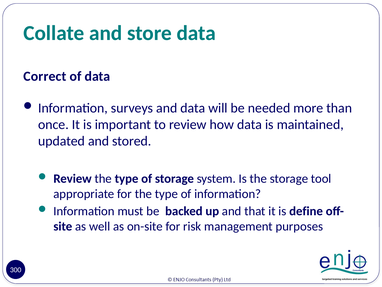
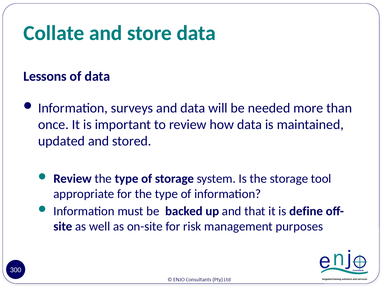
Correct: Correct -> Lessons (45, 76)
